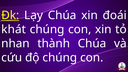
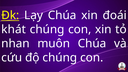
thành: thành -> muôn (54, 43)
